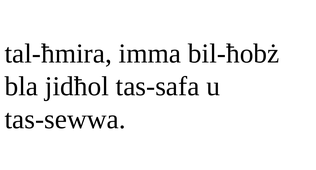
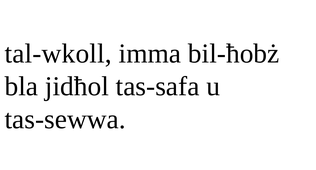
tal-ħmira: tal-ħmira -> tal-wkoll (58, 54)
